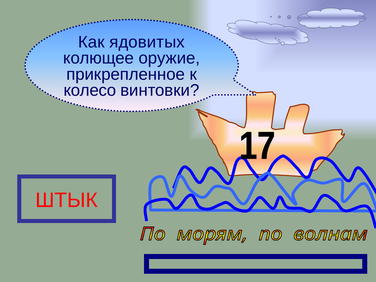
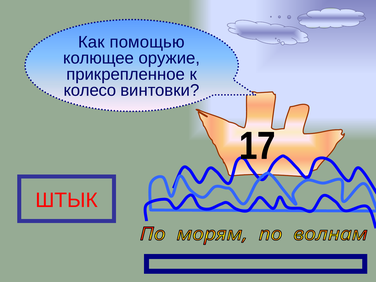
ядовитых: ядовитых -> помощью (147, 42)
